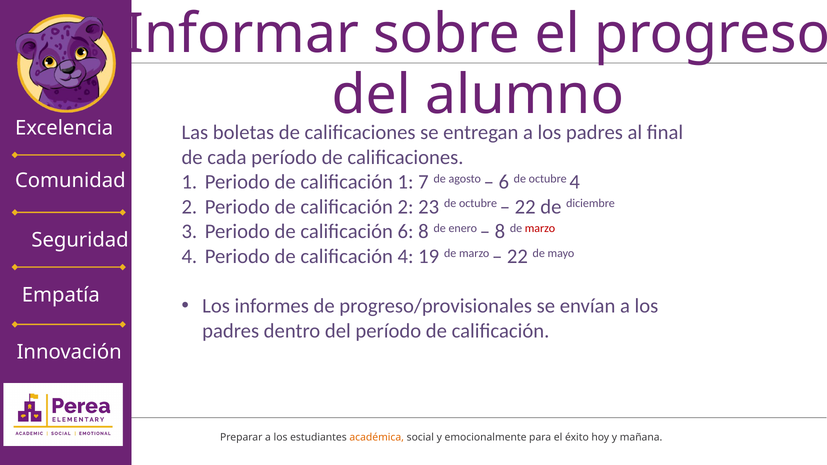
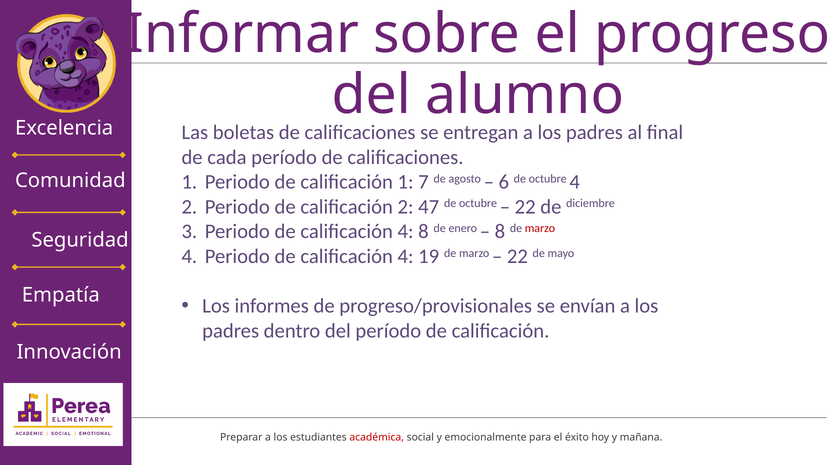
23: 23 -> 47 (429, 207)
6: 6 -> 4 (406, 232)
académica colour: orange -> red (377, 437)
